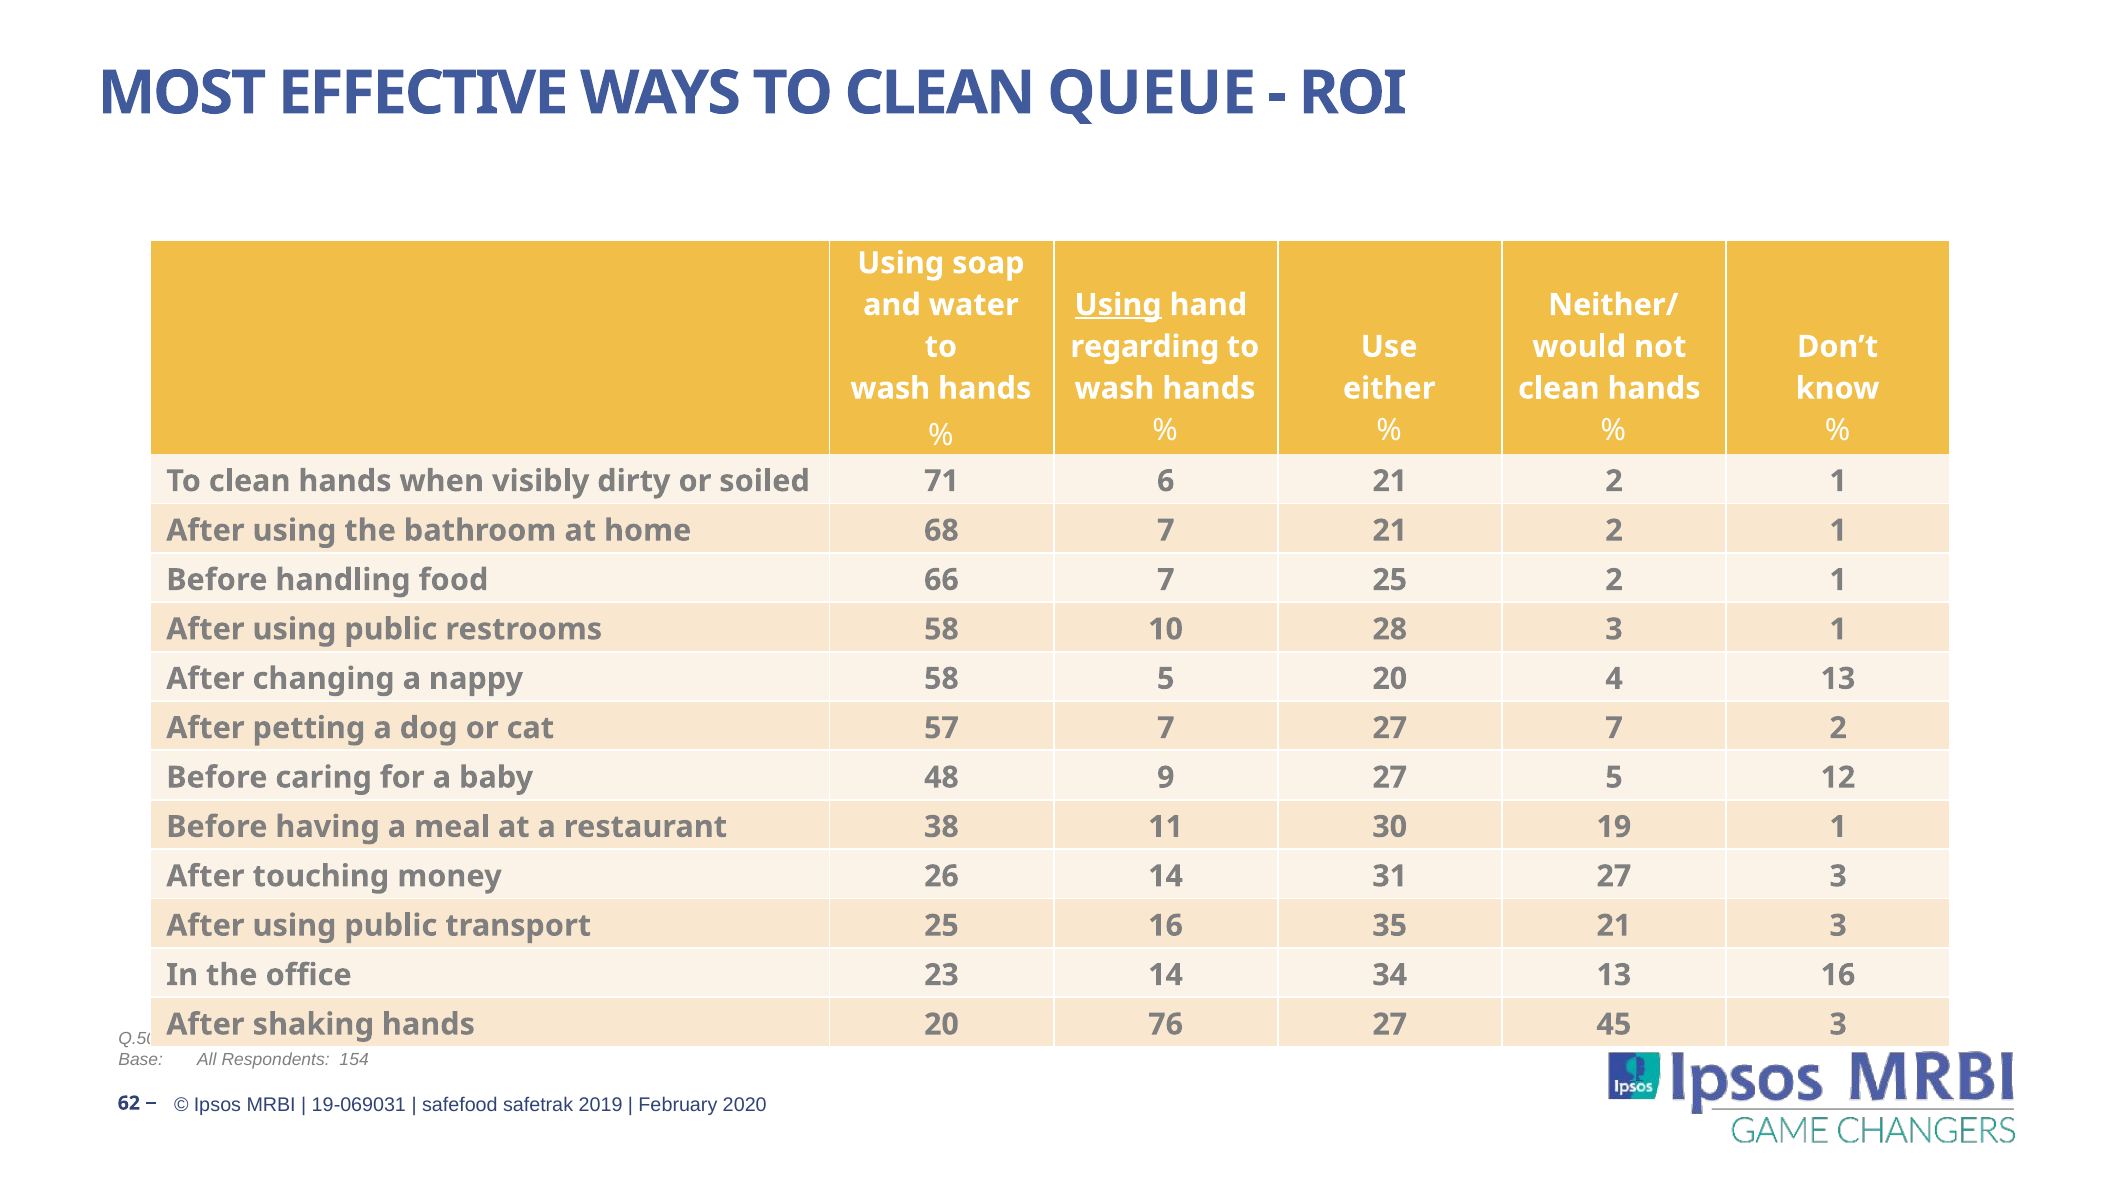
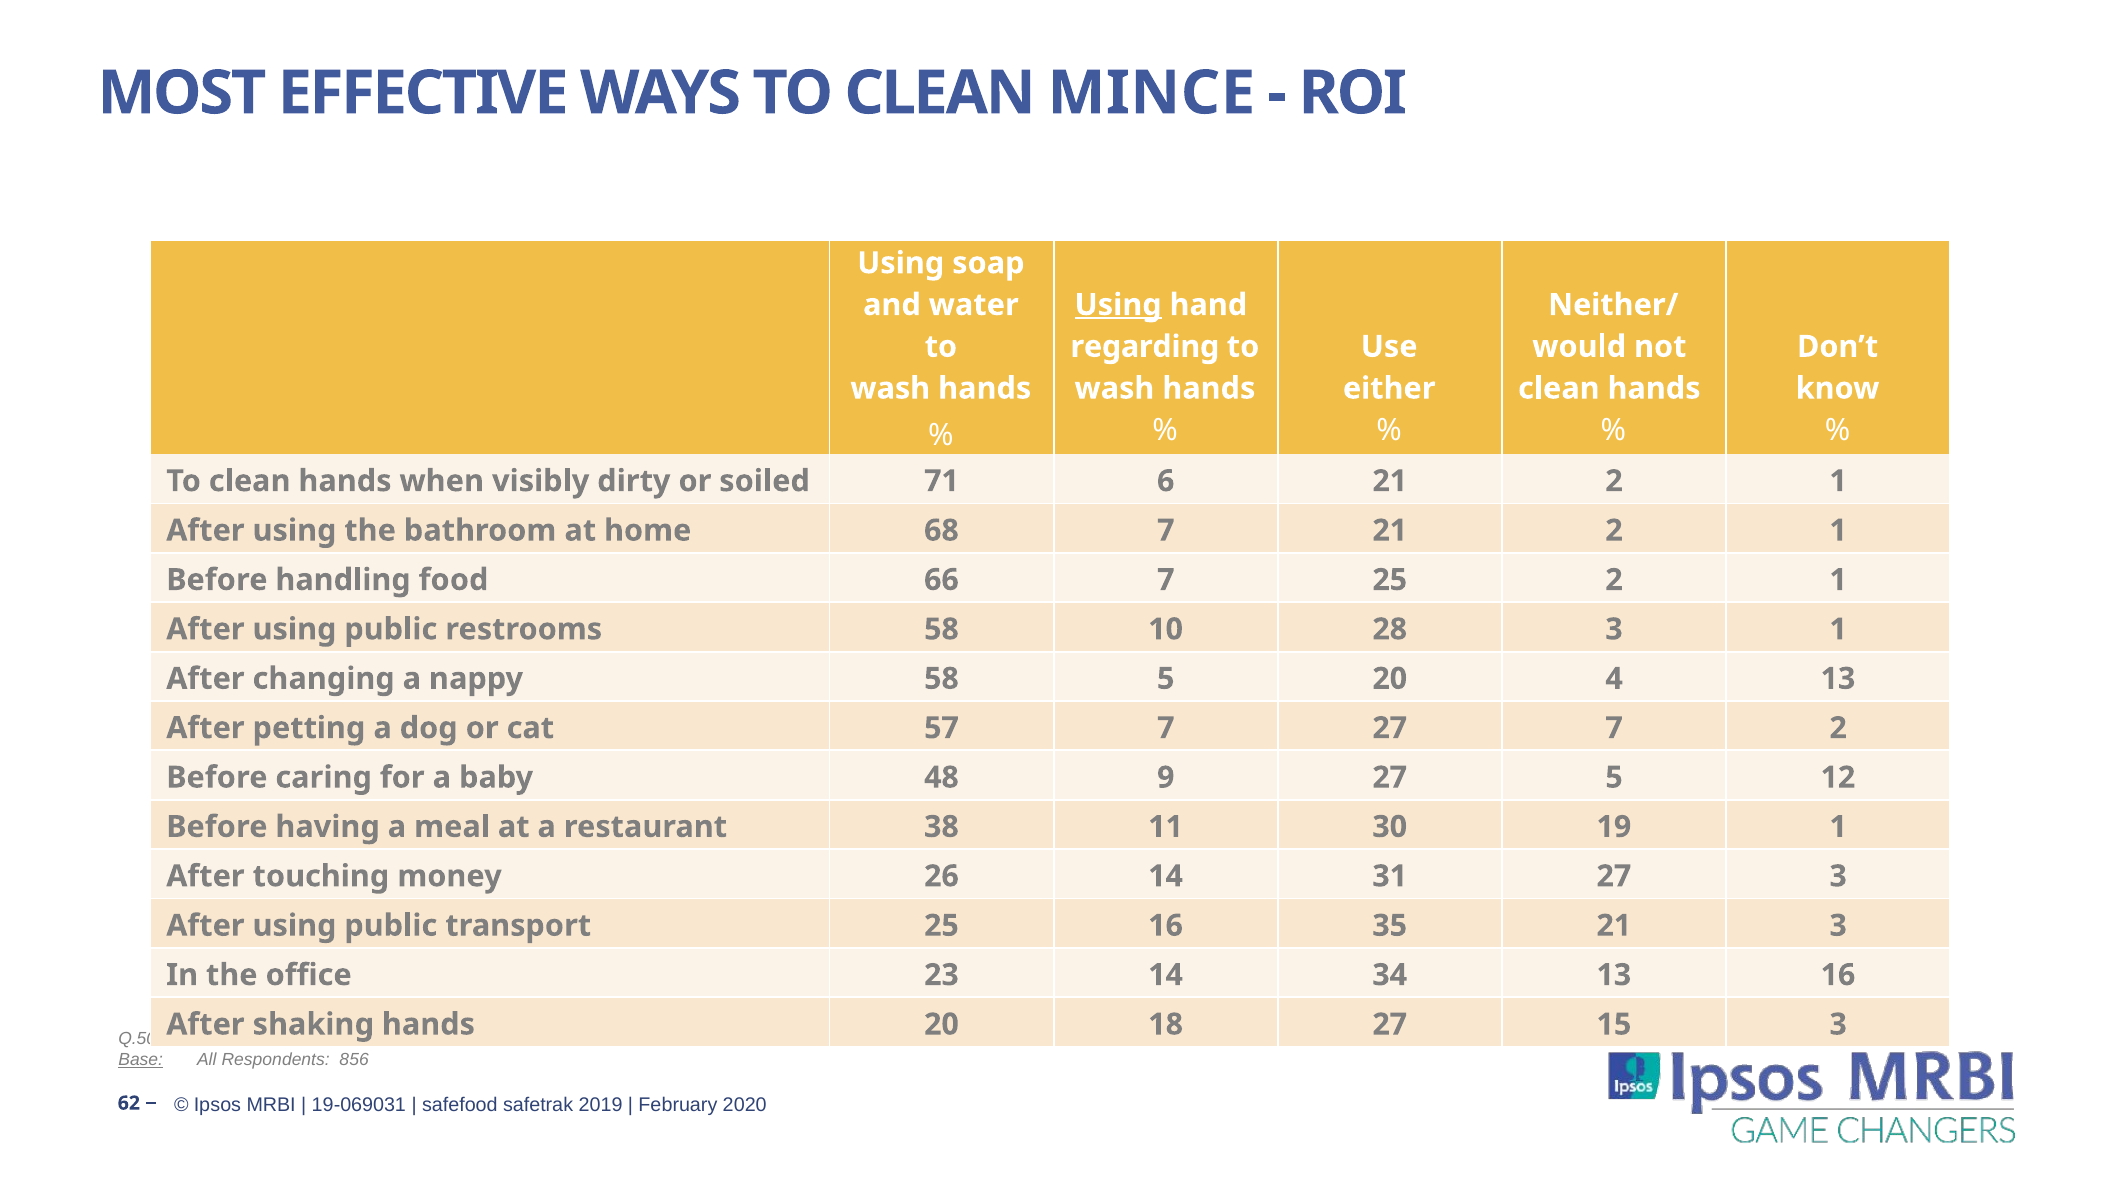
QUEUE: QUEUE -> MINCE (1151, 93)
76: 76 -> 18 (1166, 1024)
45: 45 -> 15 (1614, 1024)
Base underline: none -> present (141, 1060)
154: 154 -> 856 (354, 1060)
